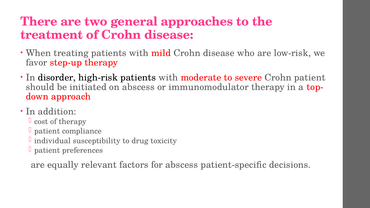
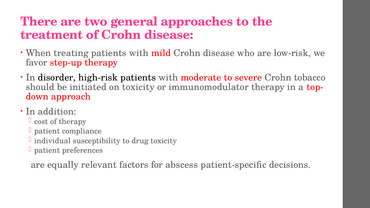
Crohn patient: patient -> tobacco (310, 78)
on abscess: abscess -> toxicity (138, 87)
